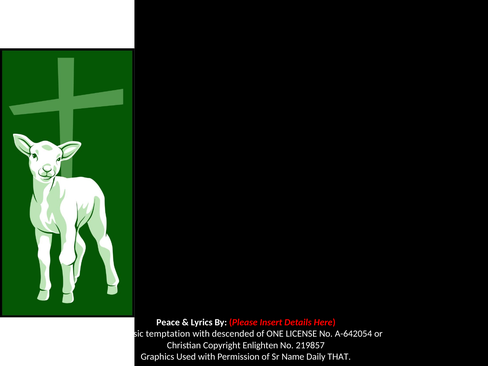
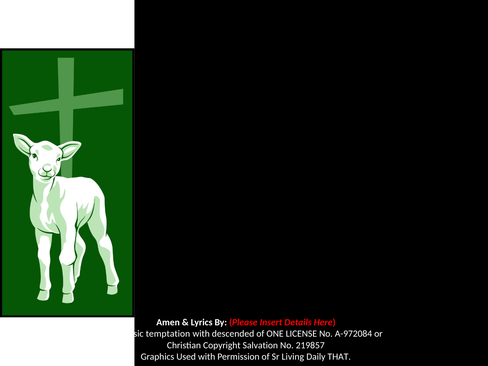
Peace: Peace -> Amen (168, 322)
A-642054: A-642054 -> A-972084 (353, 334)
Enlighten: Enlighten -> Salvation (260, 345)
Name: Name -> Living (293, 357)
